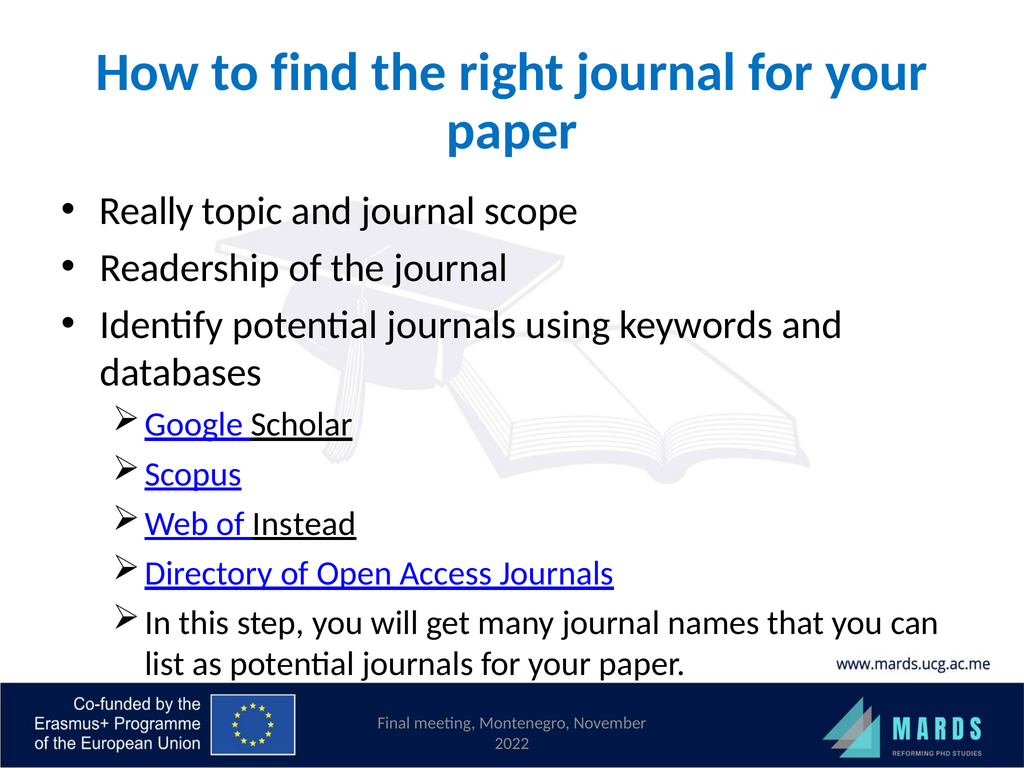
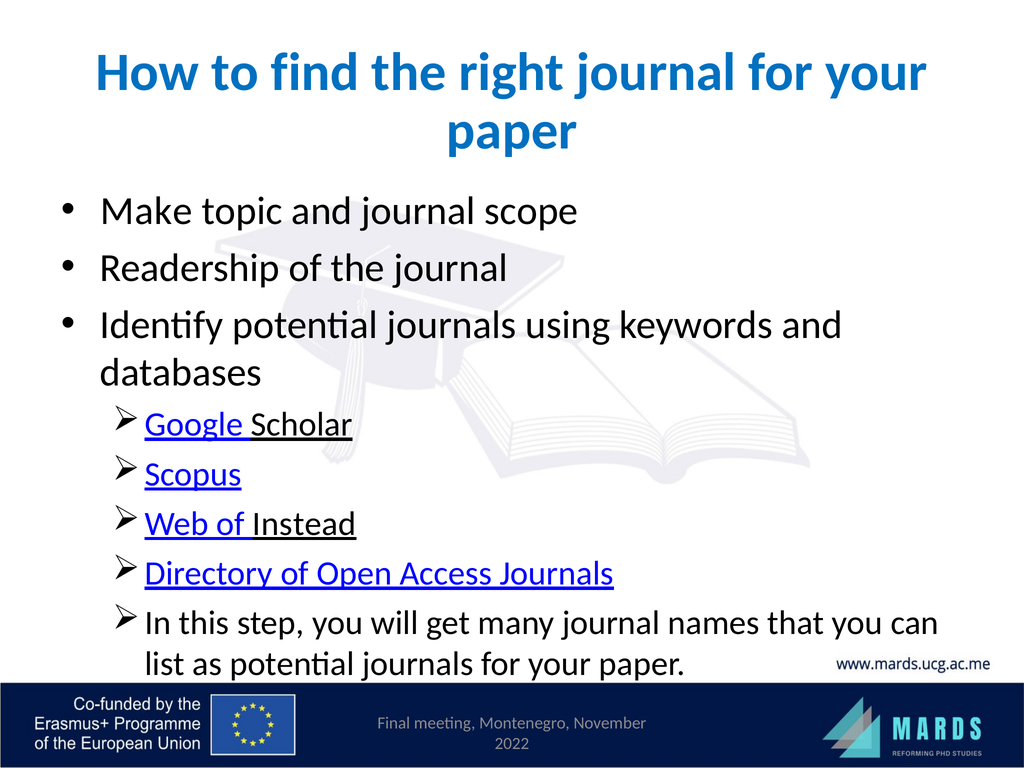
Really: Really -> Make (146, 211)
